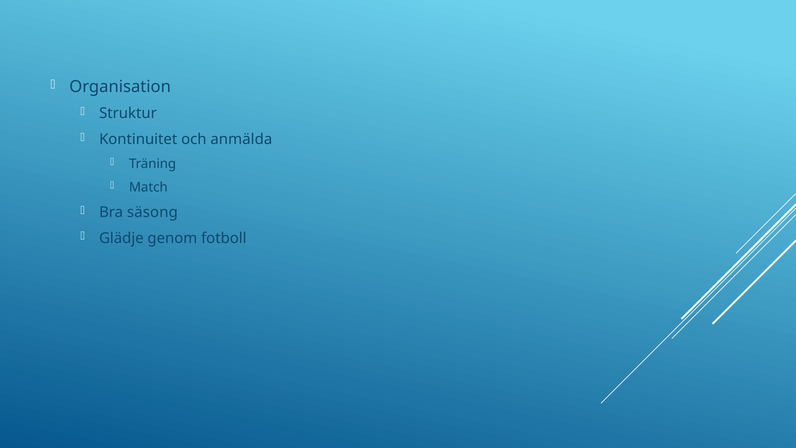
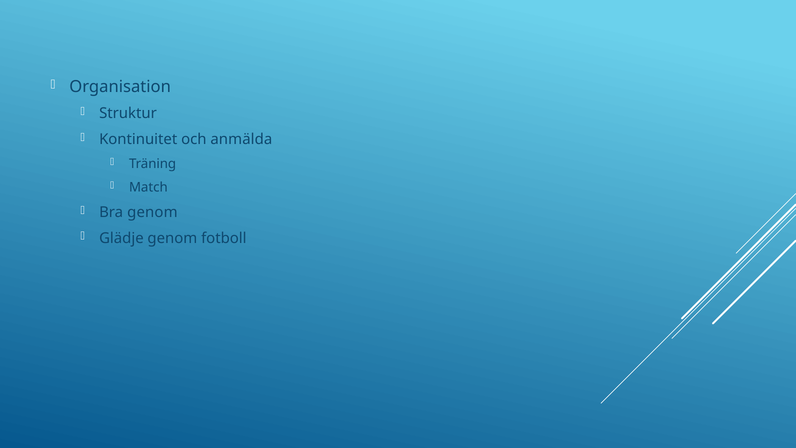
Bra säsong: säsong -> genom (152, 212)
